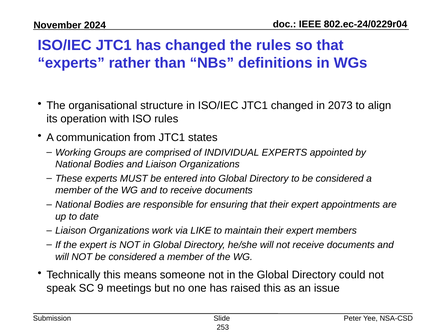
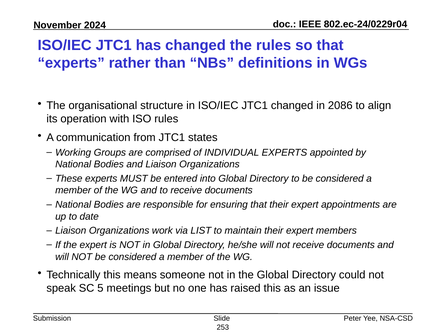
2073: 2073 -> 2086 (340, 105)
LIKE: LIKE -> LIST (201, 230)
9: 9 -> 5 (100, 288)
